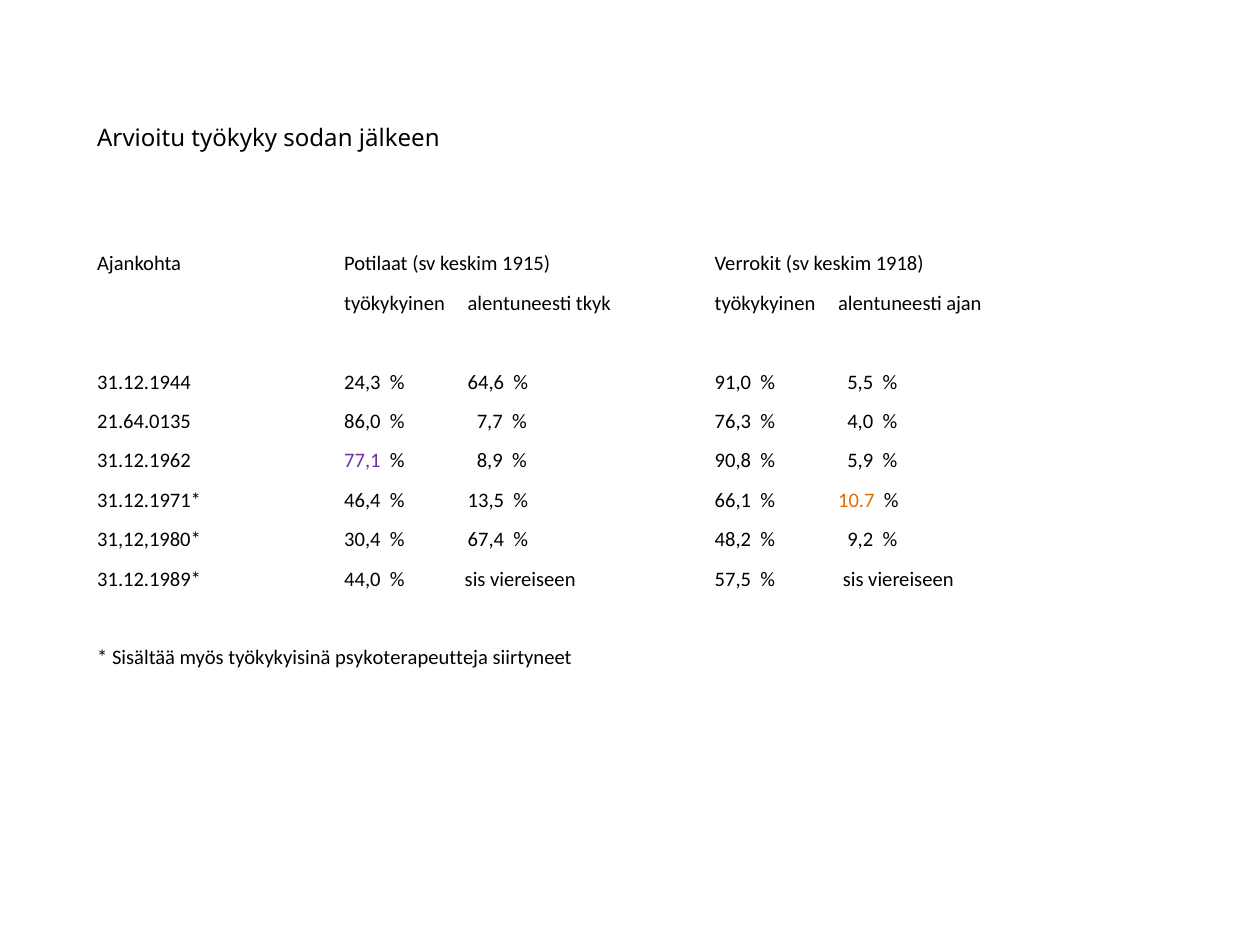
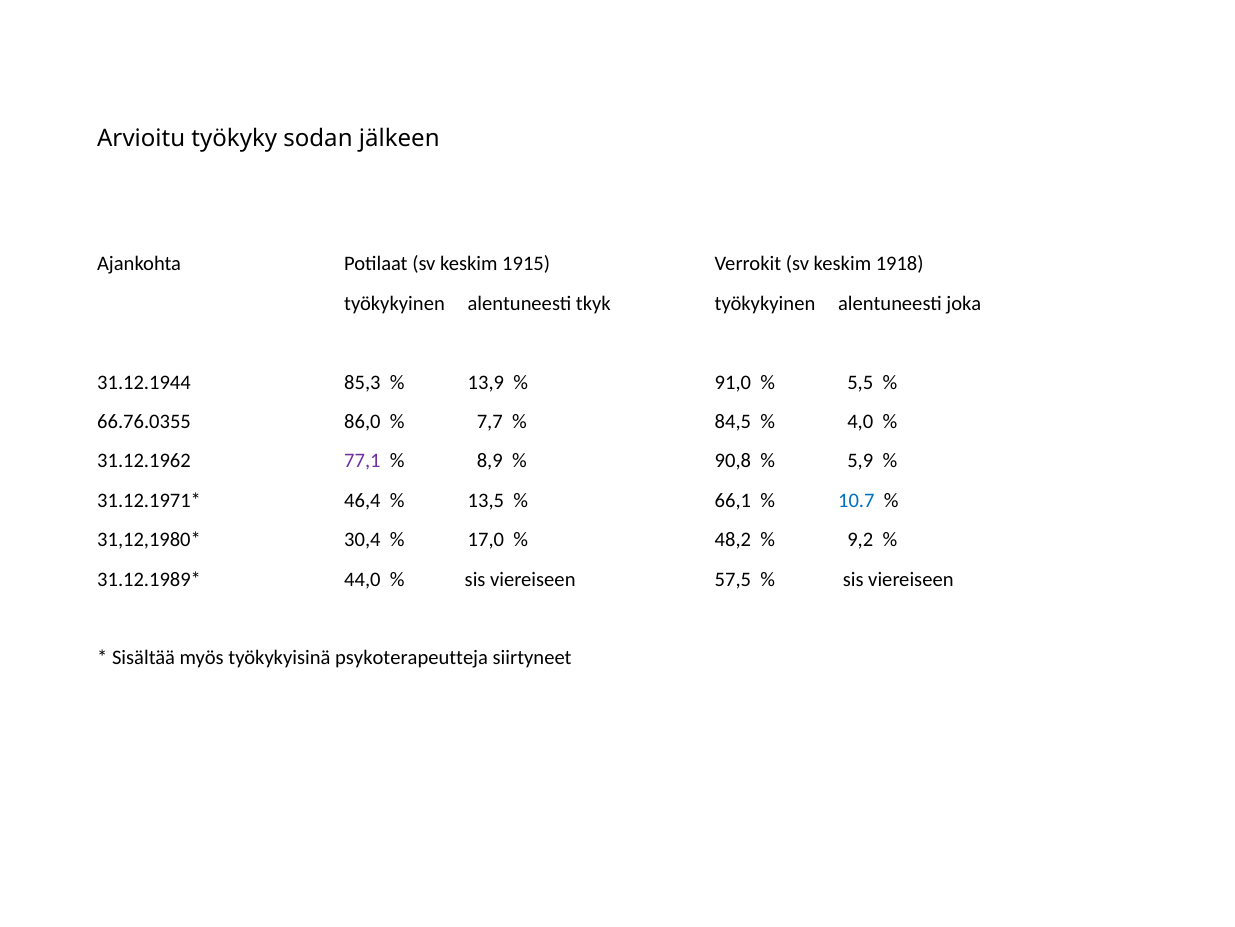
ajan: ajan -> joka (964, 303)
24,3: 24,3 -> 85,3 (362, 382)
64,6: 64,6 -> 13,9 (486, 382)
21.64.0135: 21.64.0135 -> 66.76.0355 (144, 421)
76,3: 76,3 -> 84,5 (733, 421)
10.7 colour: orange -> blue (856, 500)
67,4: 67,4 -> 17,0 (486, 539)
